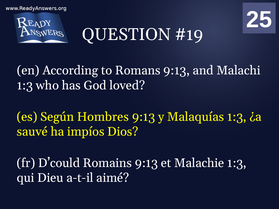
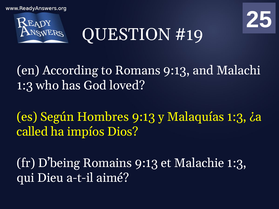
sauvé: sauvé -> called (32, 132)
D’could: D’could -> D’being (59, 163)
